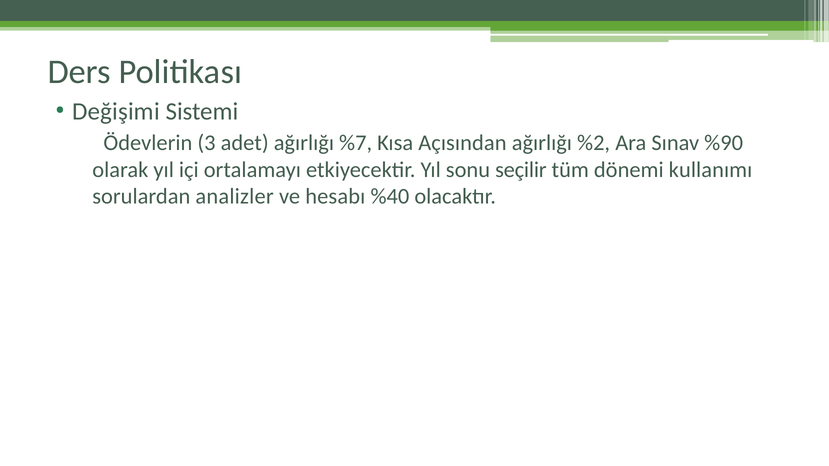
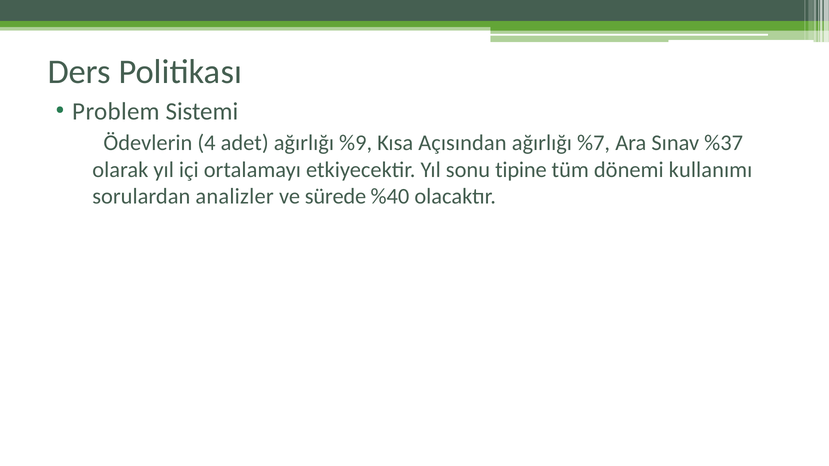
Değişimi: Değişimi -> Problem (116, 112)
3: 3 -> 4 (207, 143)
%7: %7 -> %9 (356, 143)
%2: %2 -> %7 (594, 143)
%90: %90 -> %37 (724, 143)
seçilir: seçilir -> tipine (521, 170)
hesabı: hesabı -> sürede (335, 197)
